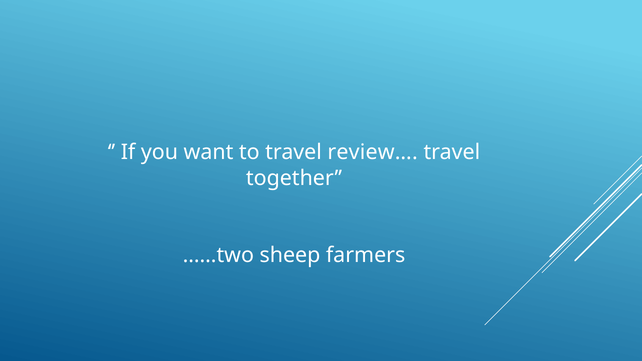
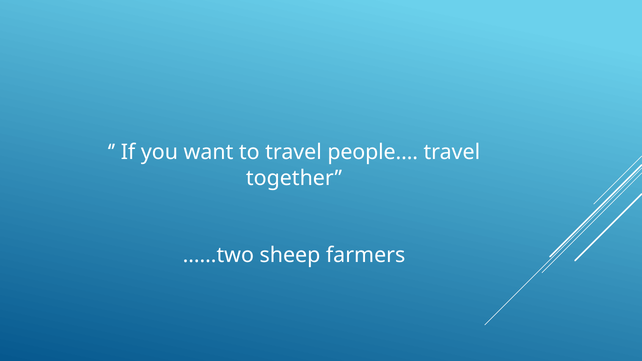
review…: review… -> people… (373, 152)
